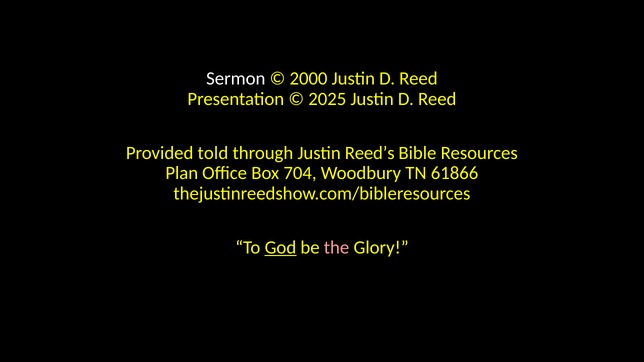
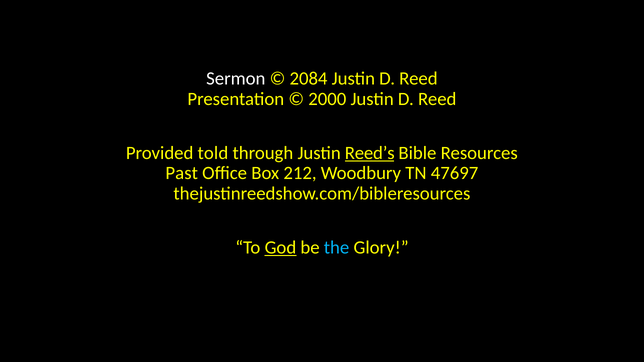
2000: 2000 -> 2084 (309, 79)
2025: 2025 -> 2000 (327, 99)
Reed’s underline: none -> present (370, 153)
Plan: Plan -> Past (182, 173)
704: 704 -> 212 (300, 173)
61866: 61866 -> 47697 (455, 173)
the colour: pink -> light blue (337, 248)
